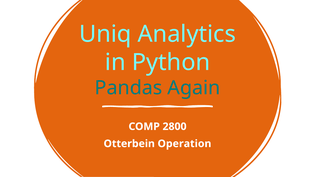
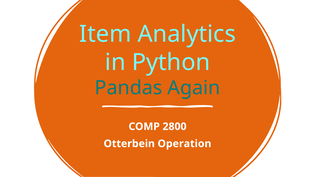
Uniq: Uniq -> Item (105, 34)
